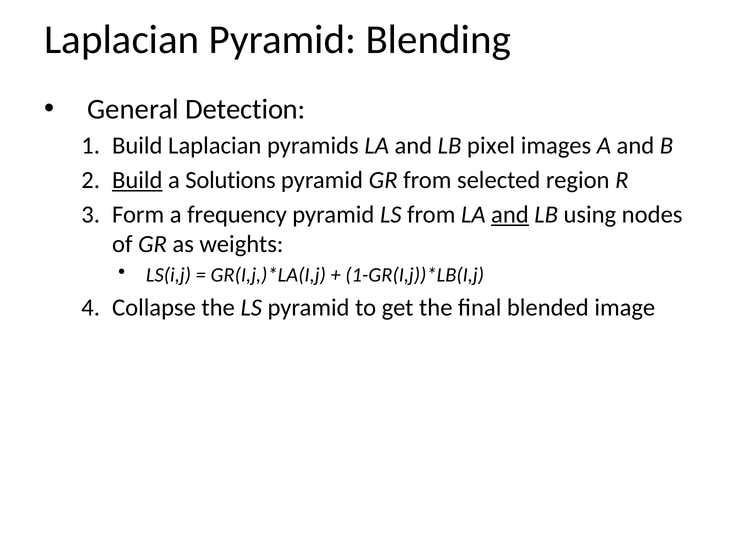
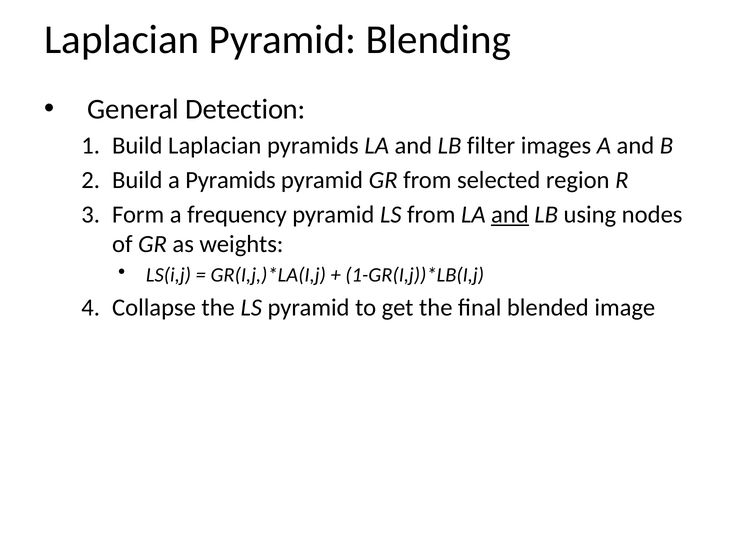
pixel: pixel -> filter (491, 146)
Build underline: present -> none (137, 180)
a Solutions: Solutions -> Pyramids (231, 180)
